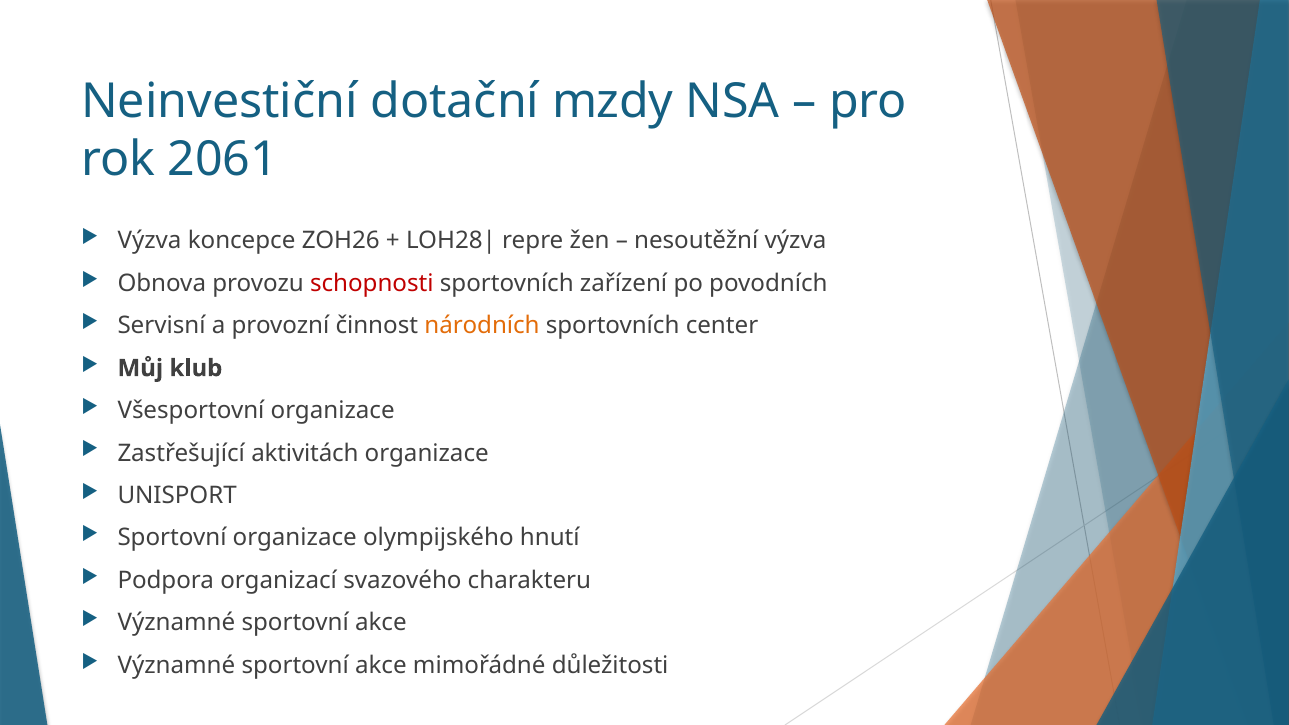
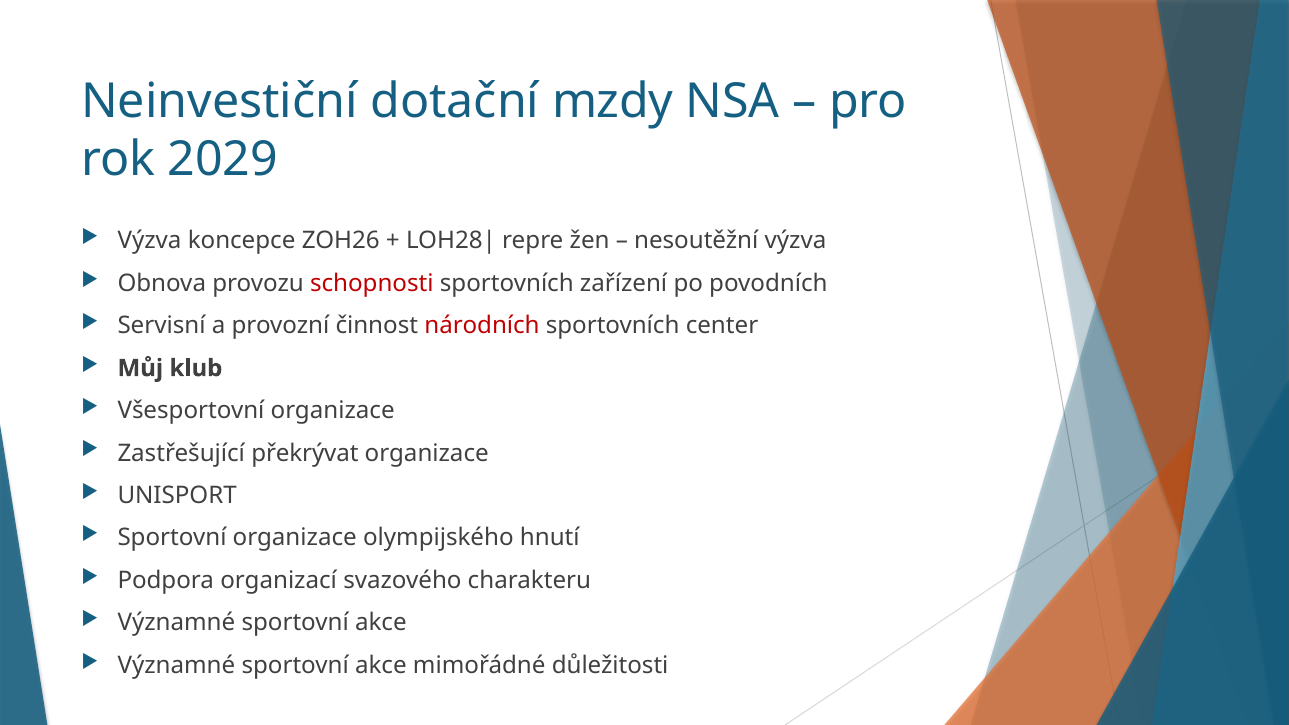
2061: 2061 -> 2029 (223, 160)
národních colour: orange -> red (482, 326)
aktivitách: aktivitách -> překrývat (305, 453)
